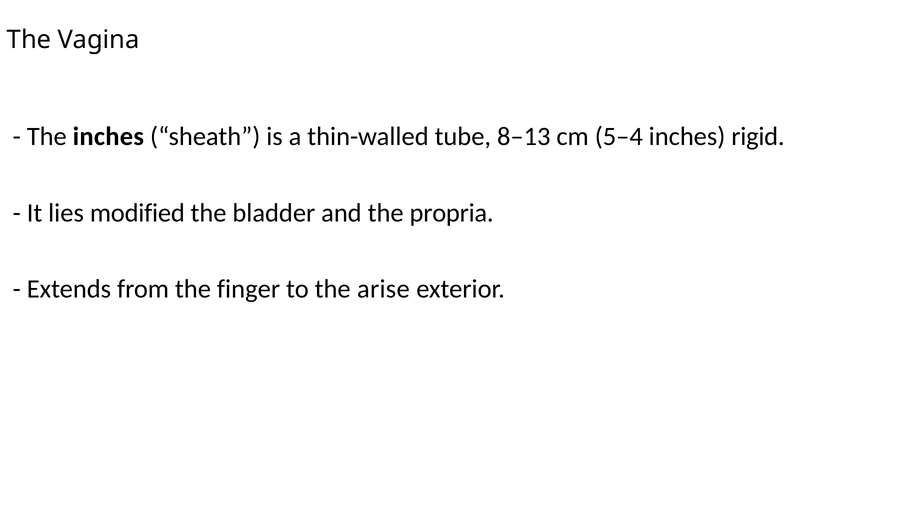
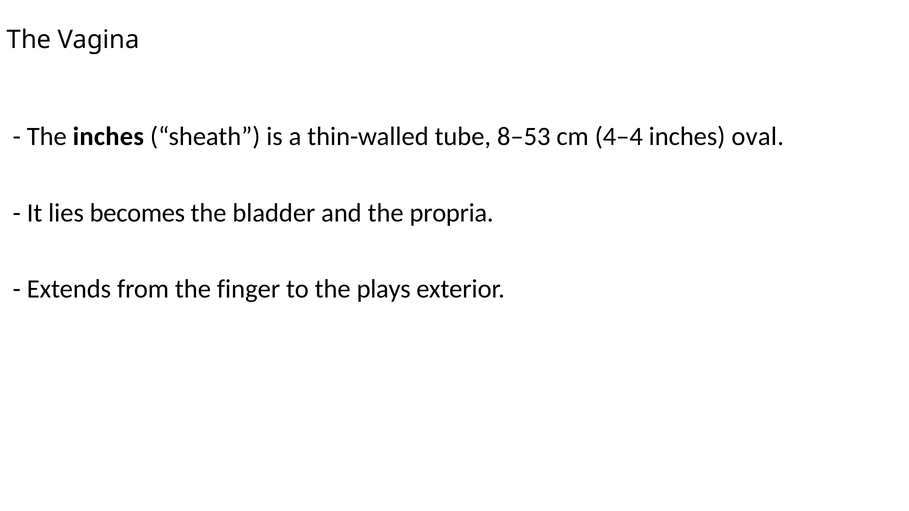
8–13: 8–13 -> 8–53 (524, 137)
5–4: 5–4 -> 4–4 (619, 137)
rigid: rigid -> oval (758, 137)
modified: modified -> becomes (137, 213)
arise: arise -> plays (384, 289)
